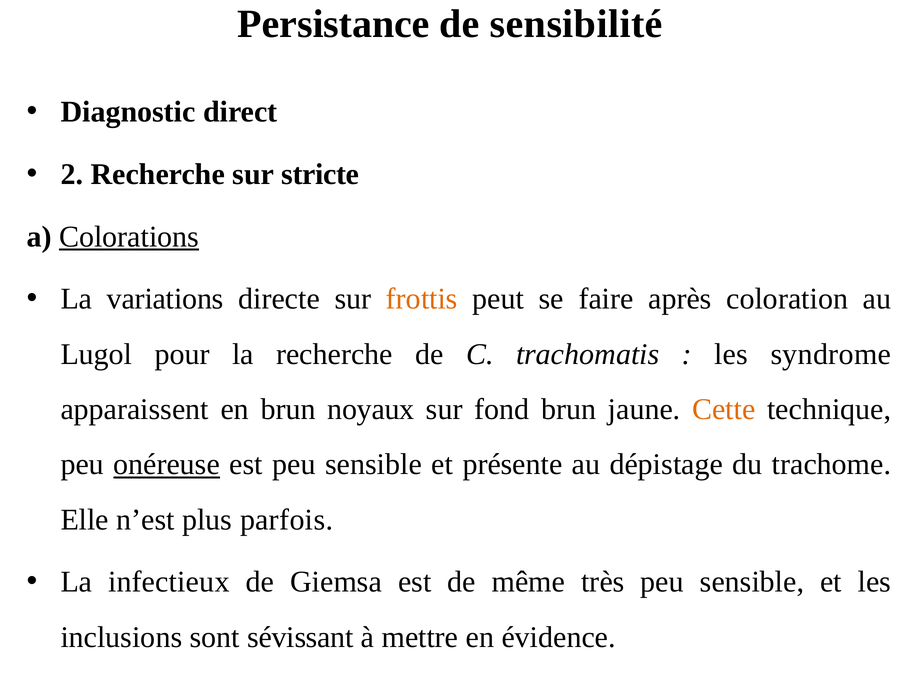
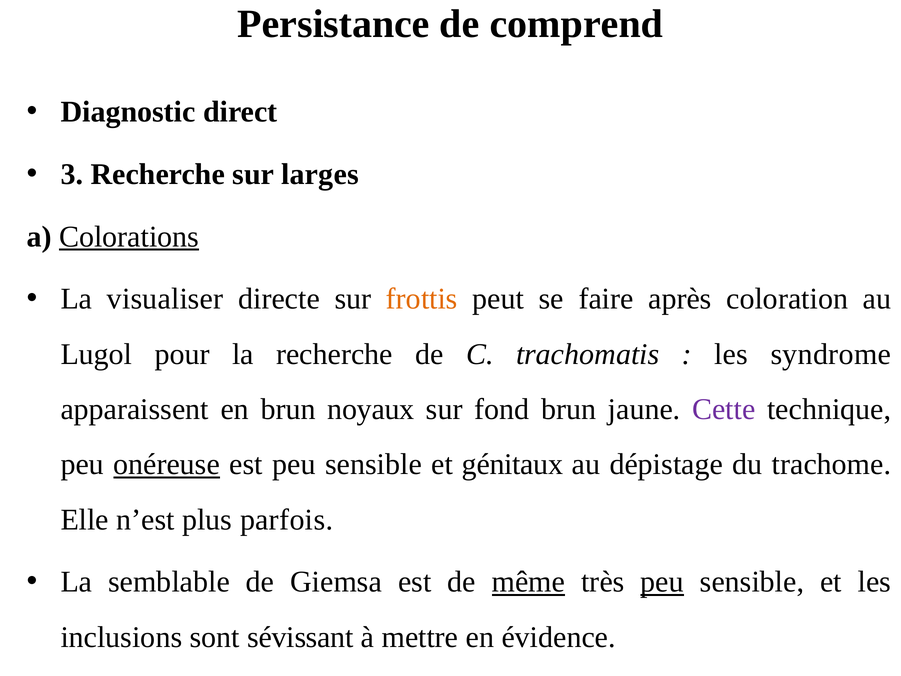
sensibilité: sensibilité -> comprend (576, 24)
2: 2 -> 3 (72, 174)
stricte: stricte -> larges (320, 174)
variations: variations -> visualiser (165, 299)
Cette colour: orange -> purple (724, 409)
présente: présente -> génitaux (513, 464)
infectieux: infectieux -> semblable (169, 582)
même underline: none -> present (528, 582)
peu underline: none -> present (662, 582)
